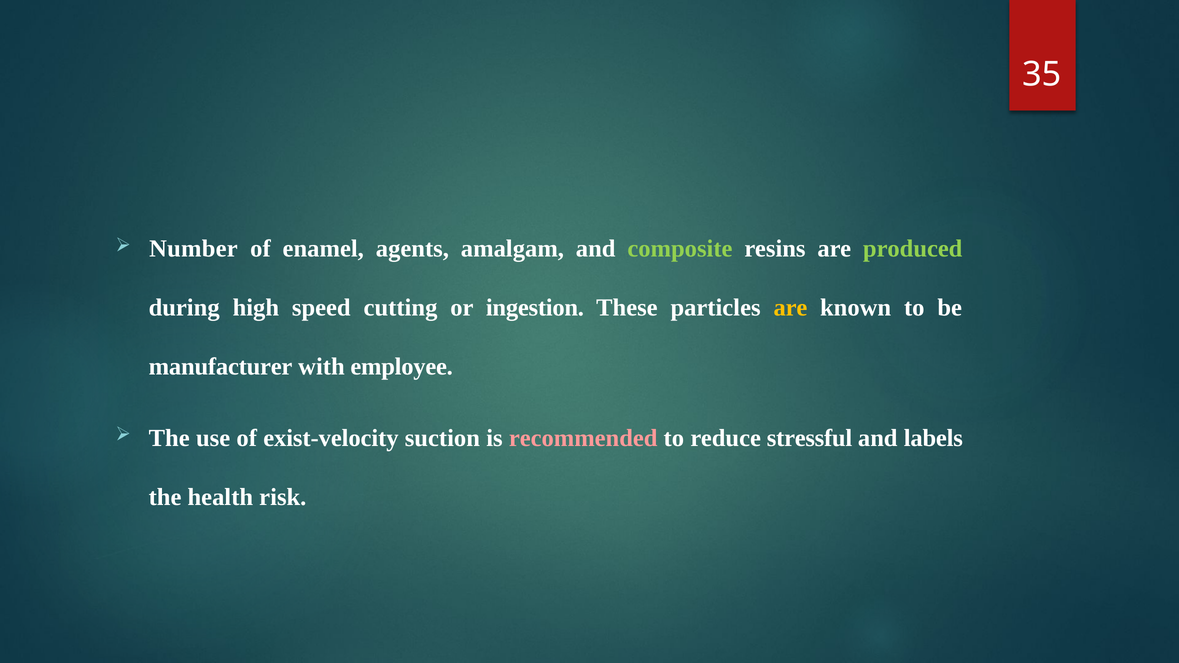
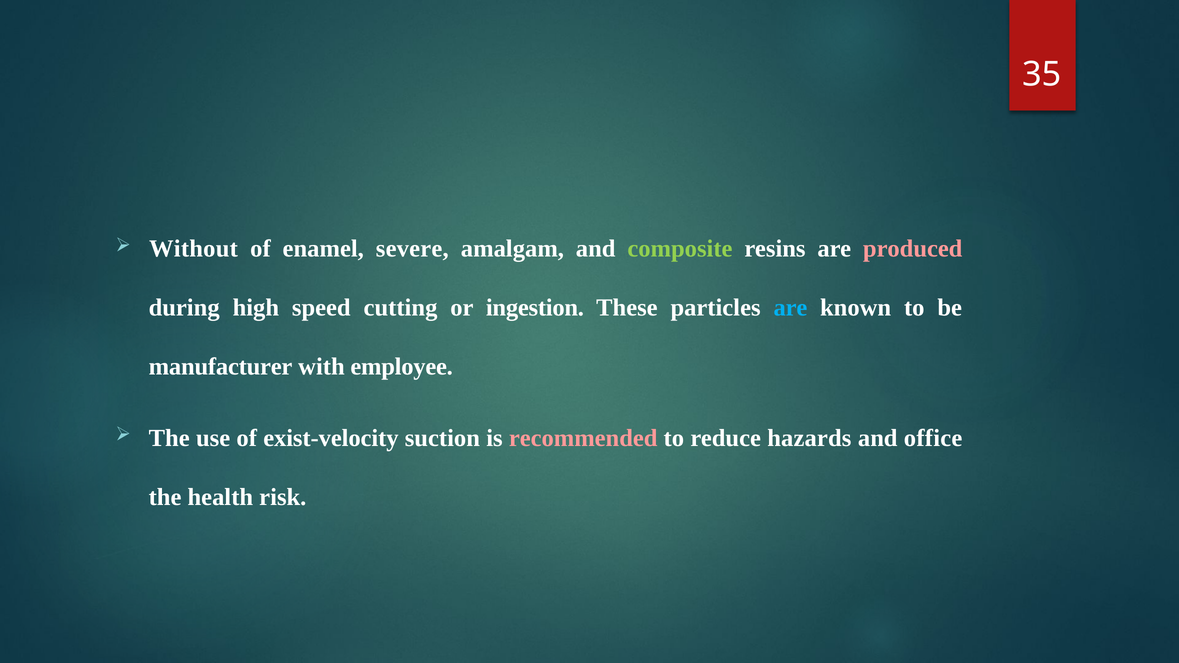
Number: Number -> Without (193, 249)
agents: agents -> severe (412, 249)
produced colour: light green -> pink (913, 249)
are colour: yellow -> light blue (790, 308)
stressful: stressful -> hazards (809, 438)
labels: labels -> office (933, 438)
